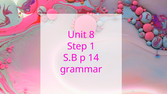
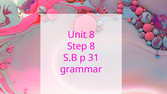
Step 1: 1 -> 8 (92, 46)
14: 14 -> 31 (94, 58)
